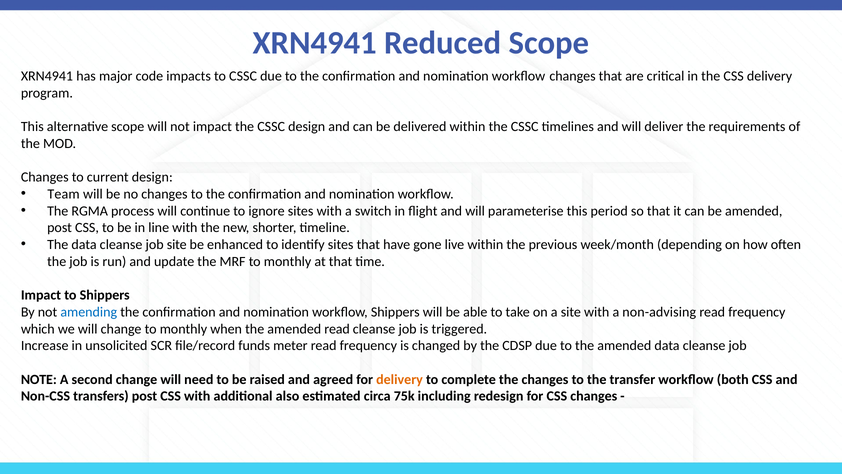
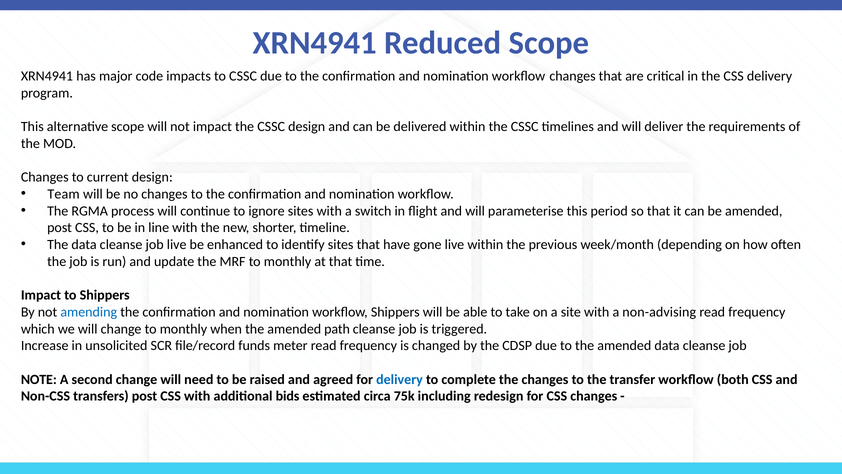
job site: site -> live (177, 244)
amended read: read -> path (337, 329)
delivery colour: orange -> blue (400, 379)
also: also -> bids (288, 396)
